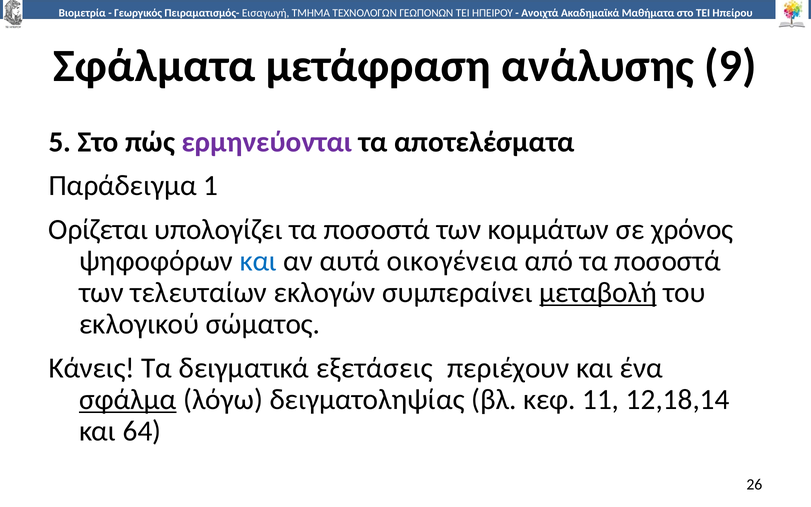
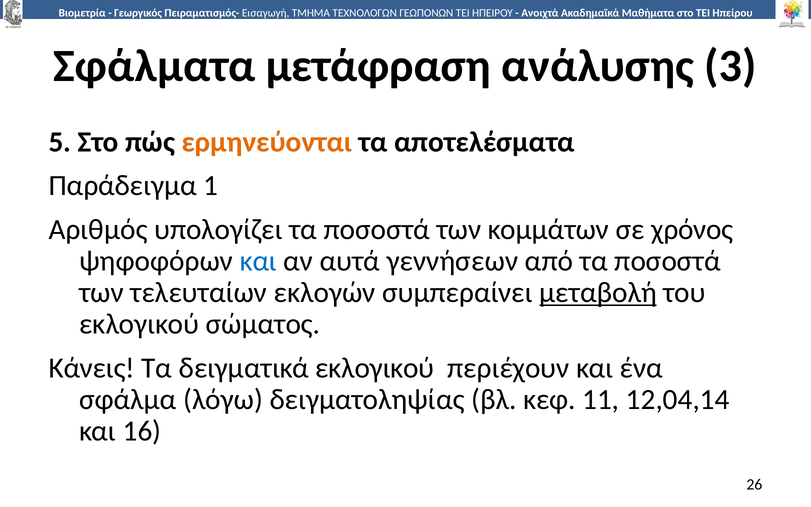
9: 9 -> 3 (730, 66)
ερμηνεύονται colour: purple -> orange (267, 142)
Ορίζεται: Ορίζεται -> Αριθμός (98, 229)
οικογένεια: οικογένεια -> γεννήσεων (452, 261)
δειγματικά εξετάσεις: εξετάσεις -> εκλογικού (375, 368)
σφάλμα underline: present -> none (128, 400)
12,18,14: 12,18,14 -> 12,04,14 (678, 400)
64: 64 -> 16 (142, 431)
